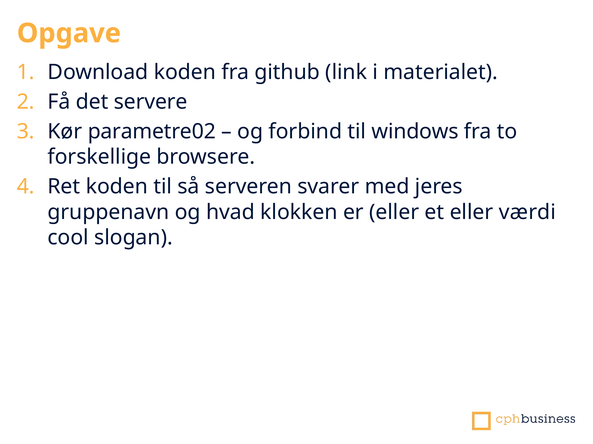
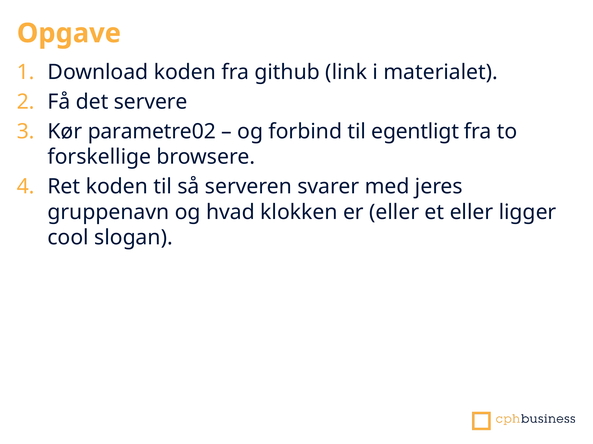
windows: windows -> egentligt (415, 132)
værdi: værdi -> ligger (528, 212)
